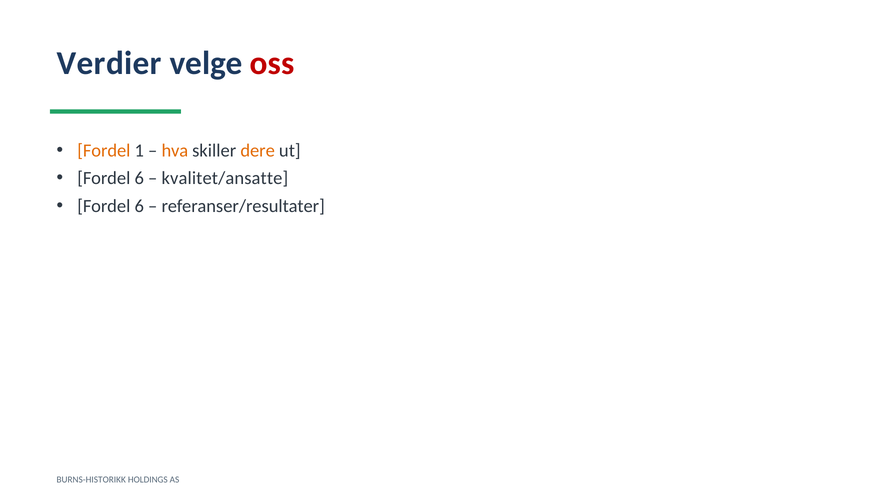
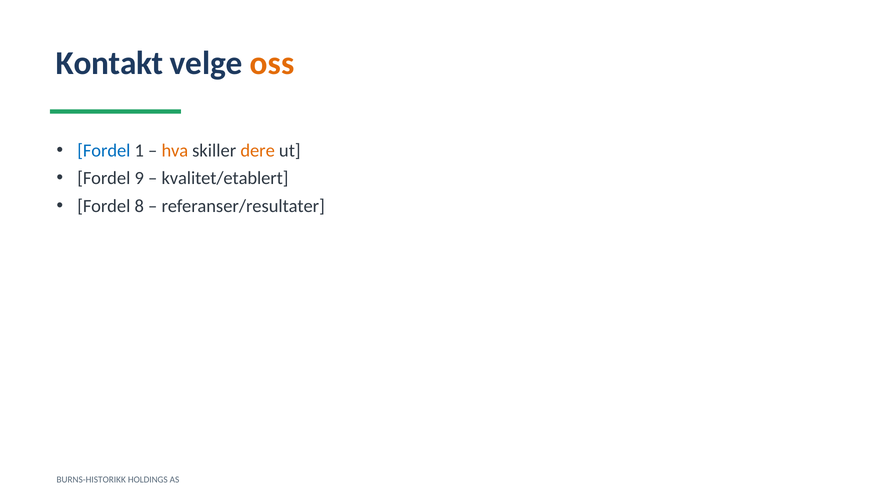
Verdier: Verdier -> Kontakt (110, 63)
oss colour: red -> orange (272, 63)
Fordel colour: orange -> blue (104, 150)
6: 6 -> 9 (139, 178)
kvalitet/ansatte: kvalitet/ansatte -> kvalitet/etablert (225, 178)
6: 6 -> 8 (139, 206)
